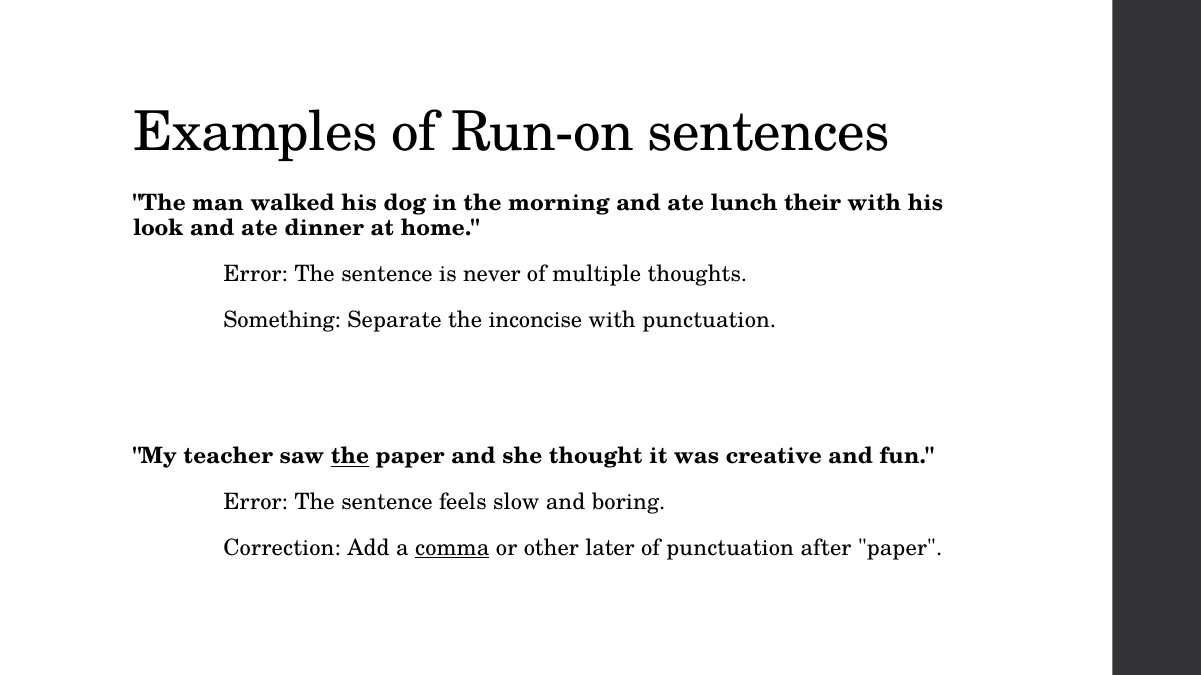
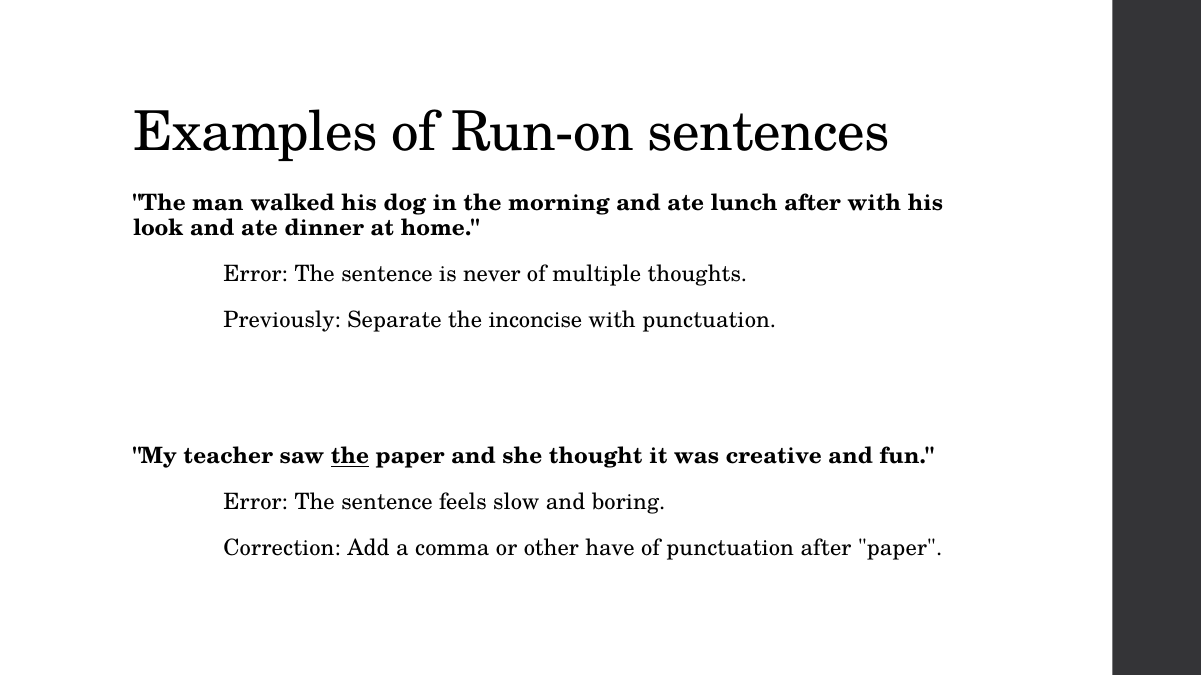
lunch their: their -> after (813, 203)
Something: Something -> Previously (282, 320)
comma underline: present -> none (452, 548)
later: later -> have (610, 548)
